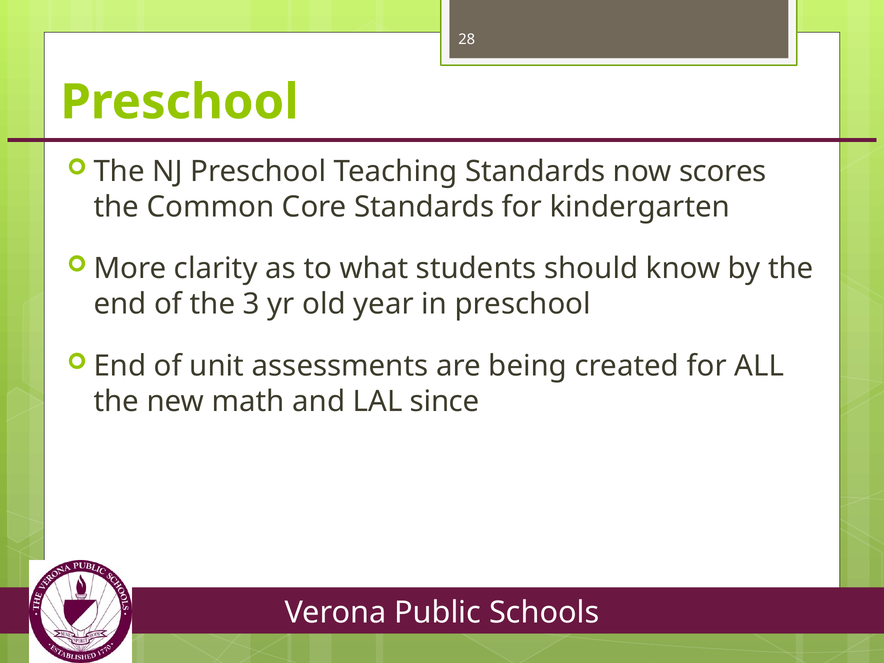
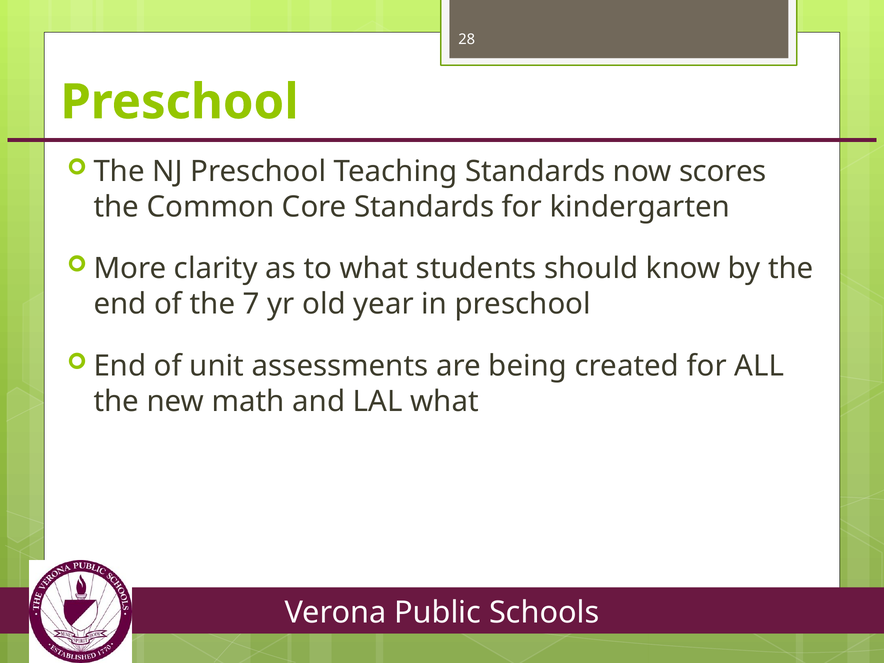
3: 3 -> 7 (251, 304)
LAL since: since -> what (444, 401)
